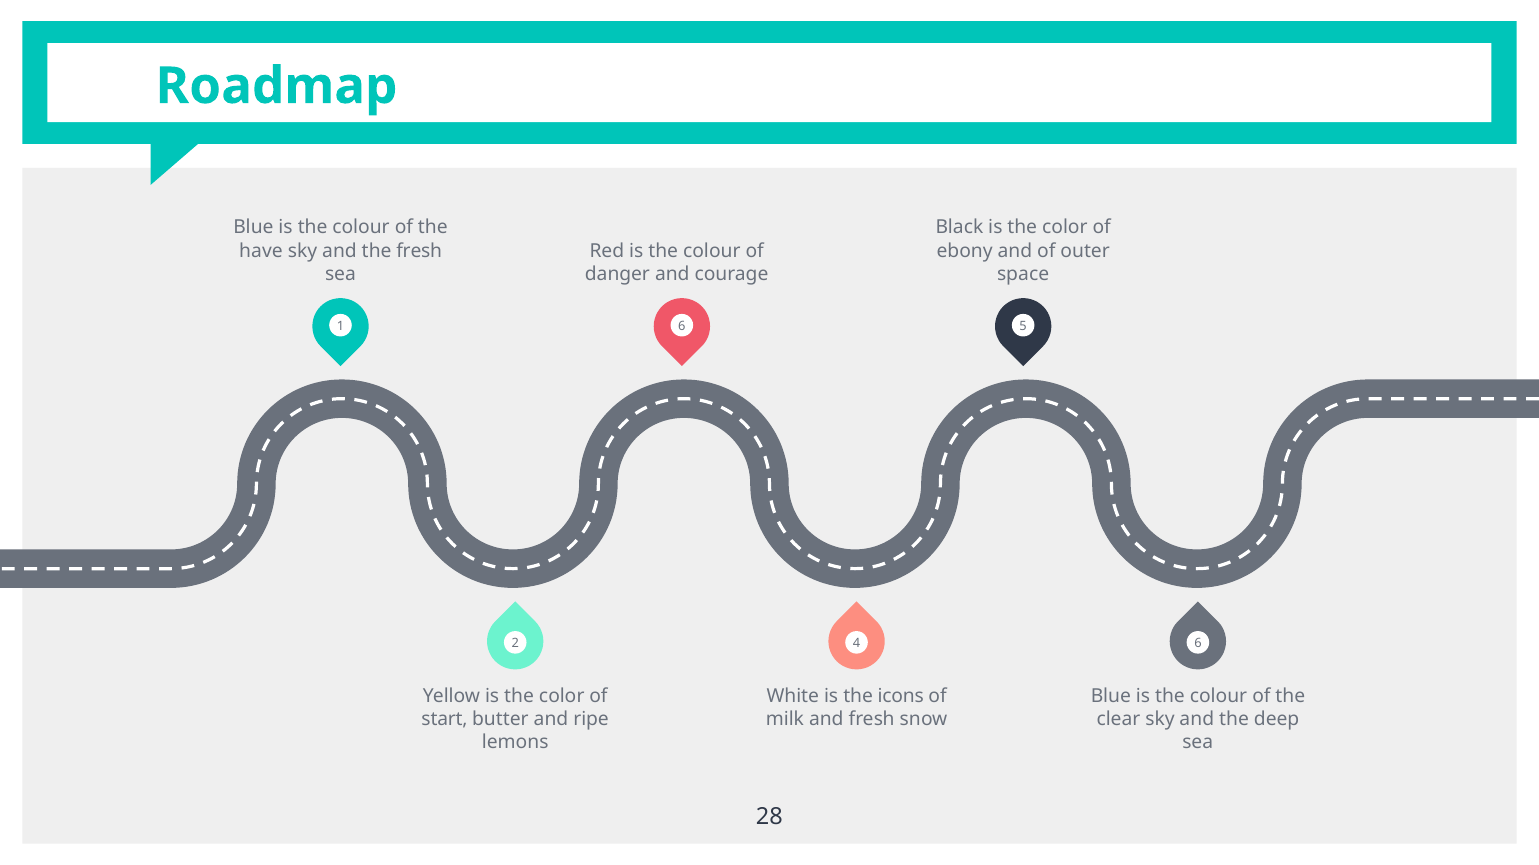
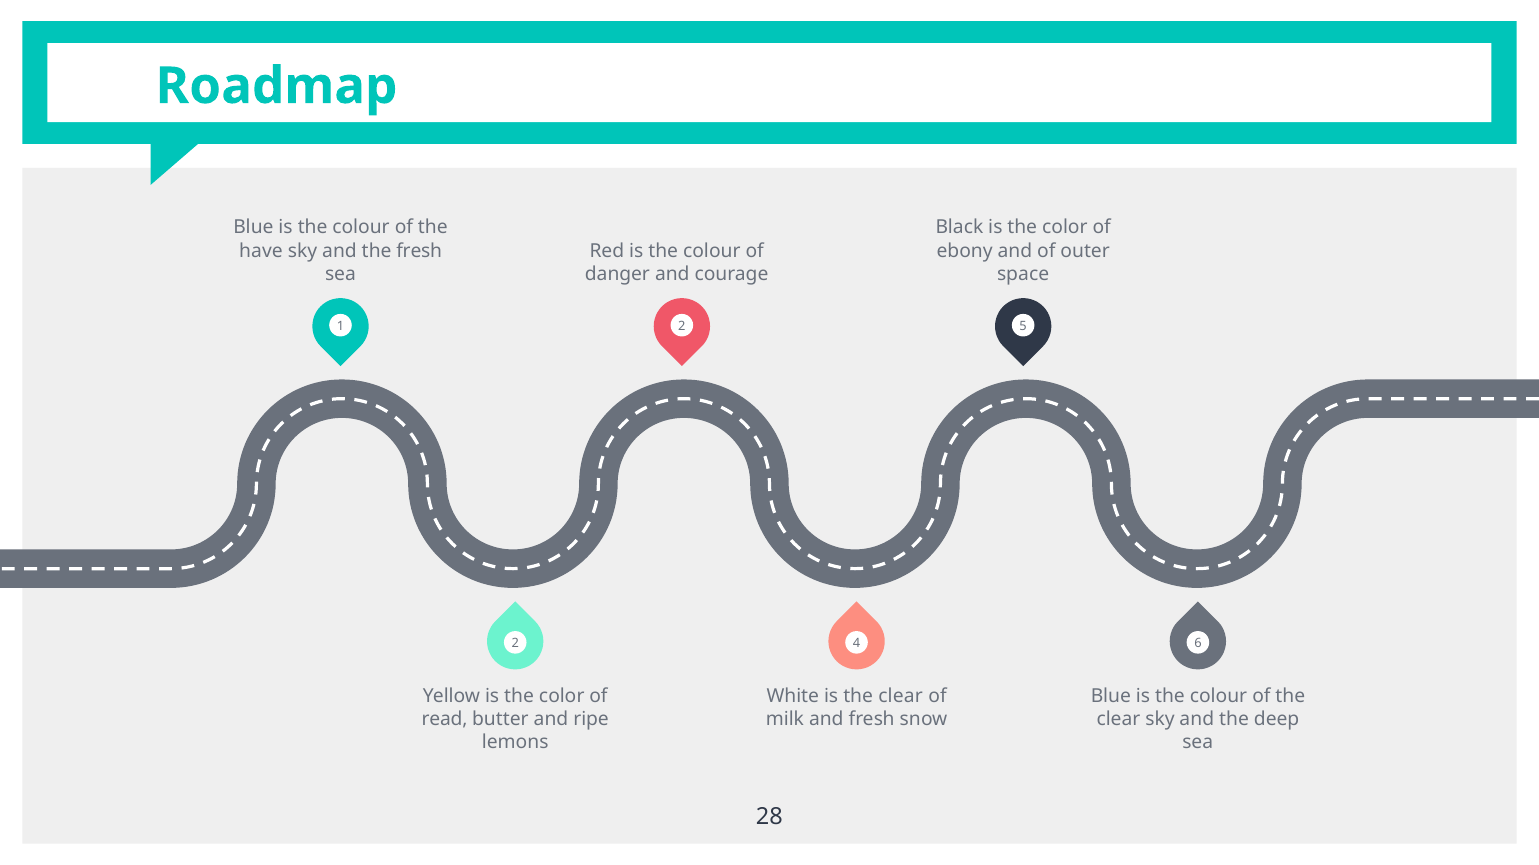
1 6: 6 -> 2 (682, 326)
is the icons: icons -> clear (901, 697)
start: start -> read (445, 720)
